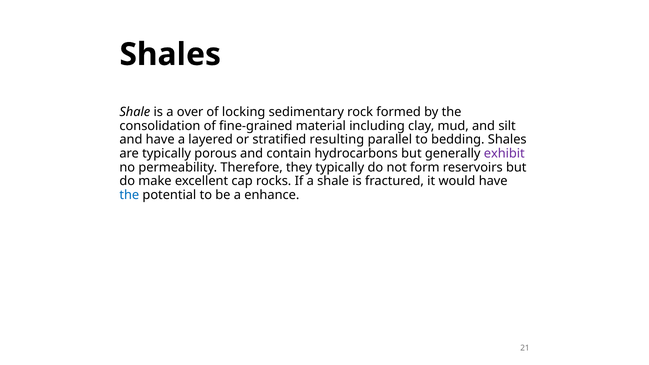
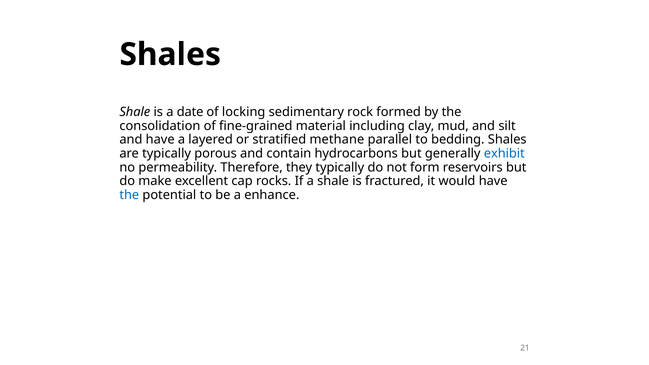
over: over -> date (190, 112)
resulting: resulting -> methane (337, 140)
exhibit colour: purple -> blue (504, 154)
